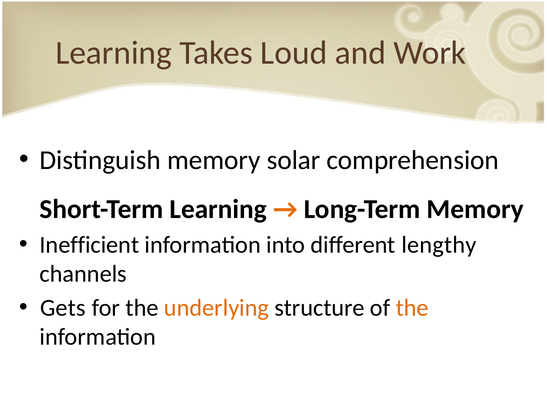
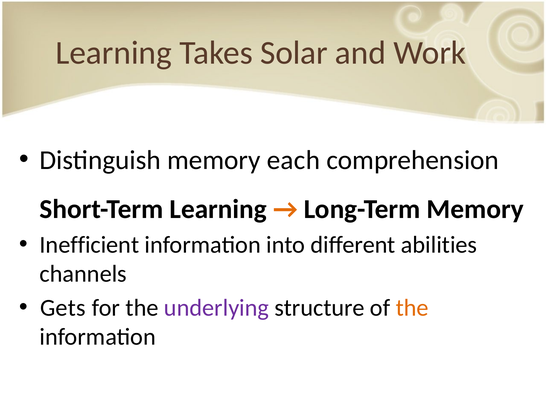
Loud: Loud -> Solar (294, 53)
solar: solar -> each (293, 160)
lengthy: lengthy -> abilities (439, 245)
underlying colour: orange -> purple (217, 308)
